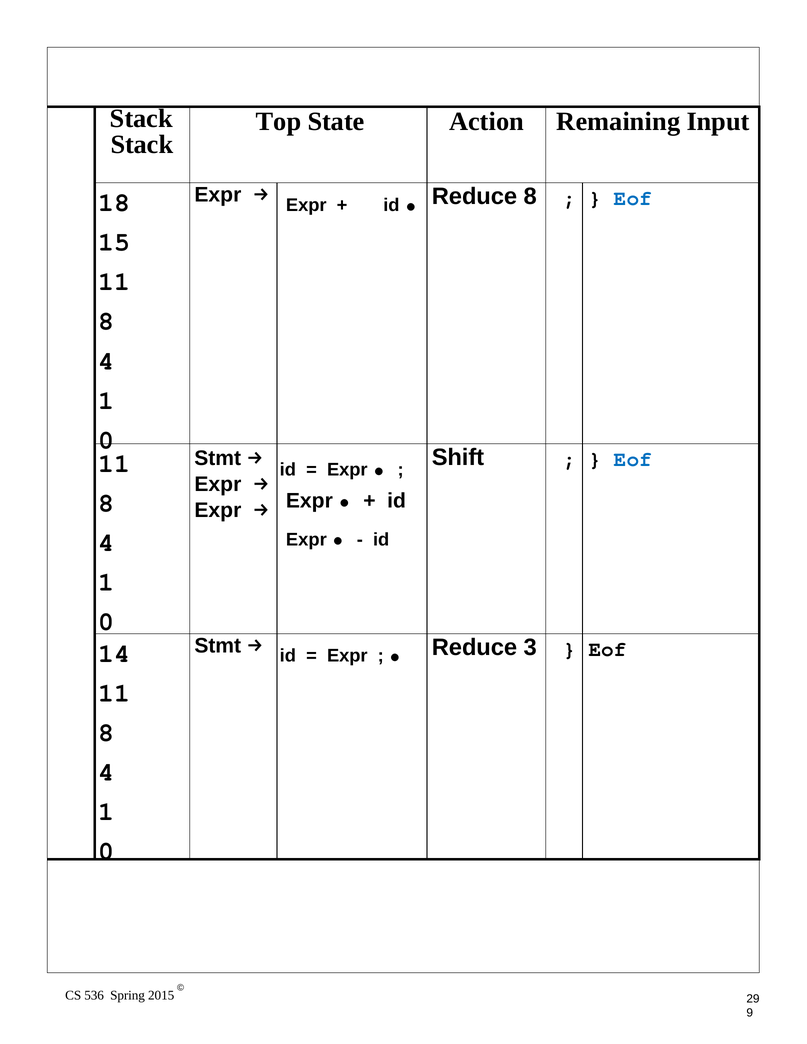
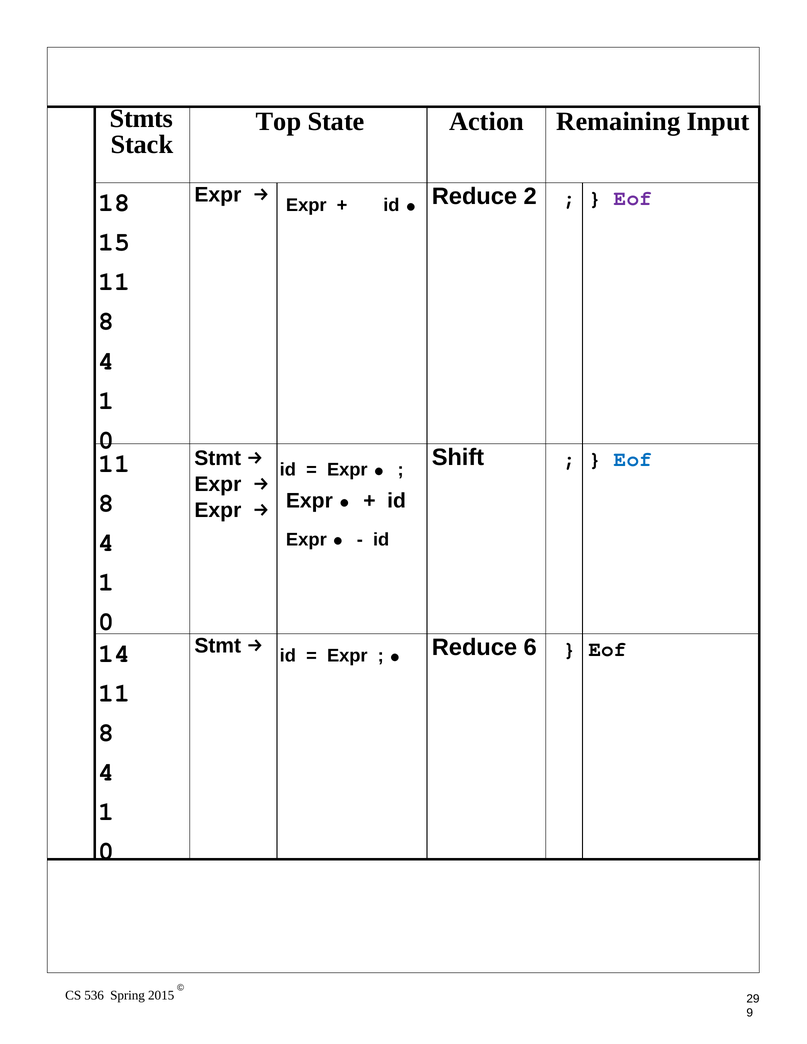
Stack: Stack -> Stmts (141, 118)
Reduce 8: 8 -> 2 (530, 197)
Eof colour: blue -> purple (633, 198)
3: 3 -> 6 (530, 648)
